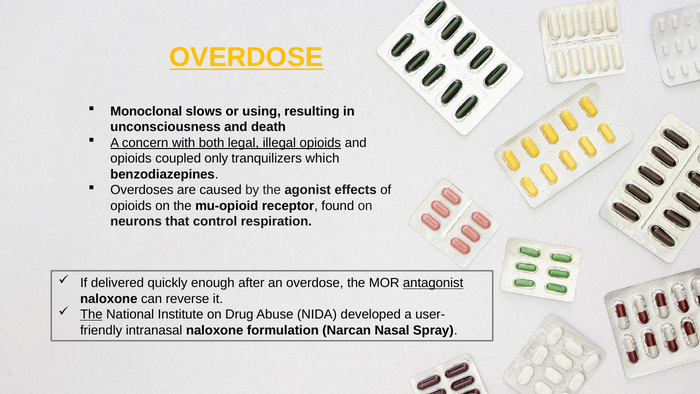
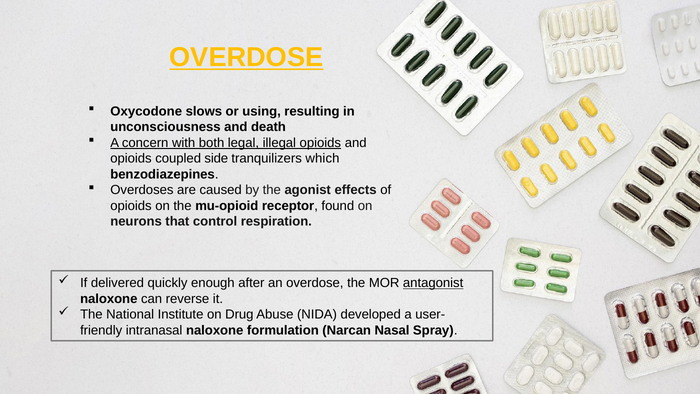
Monoclonal: Monoclonal -> Oxycodone (146, 111)
only: only -> side (216, 158)
The underline: present -> none (91, 314)
